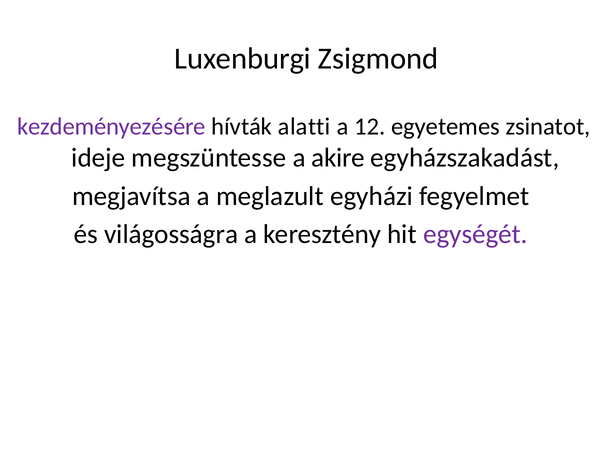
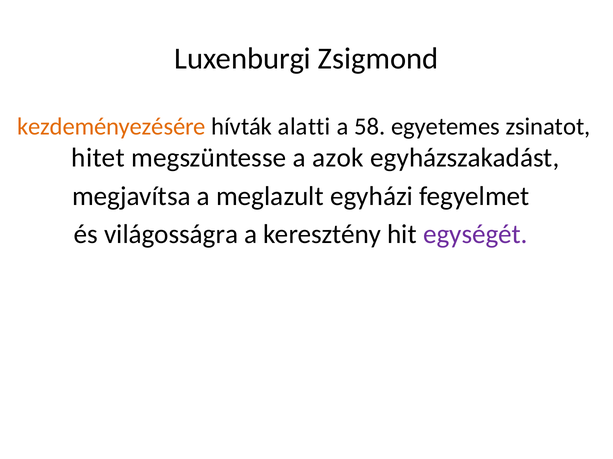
kezdeményezésére colour: purple -> orange (111, 127)
12: 12 -> 58 (370, 127)
ideje: ideje -> hitet (98, 158)
akire: akire -> azok (338, 158)
